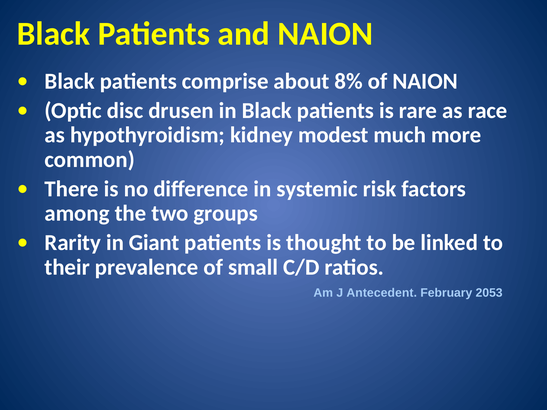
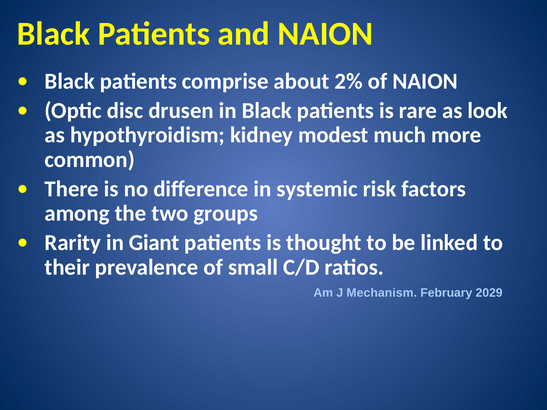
8%: 8% -> 2% (349, 81)
race: race -> look (488, 111)
Antecedent: Antecedent -> Mechanism (382, 293)
2053: 2053 -> 2029 (489, 293)
